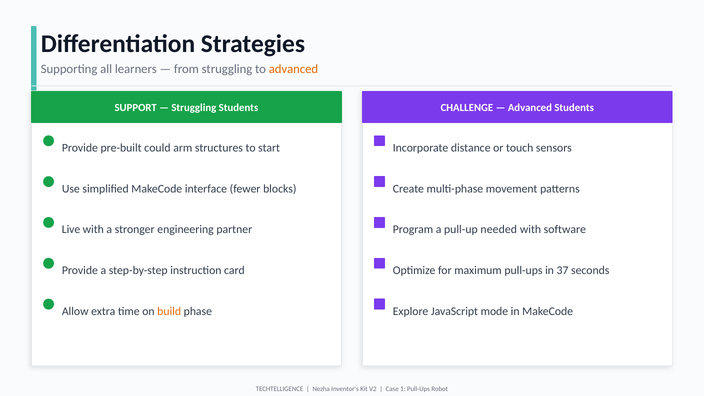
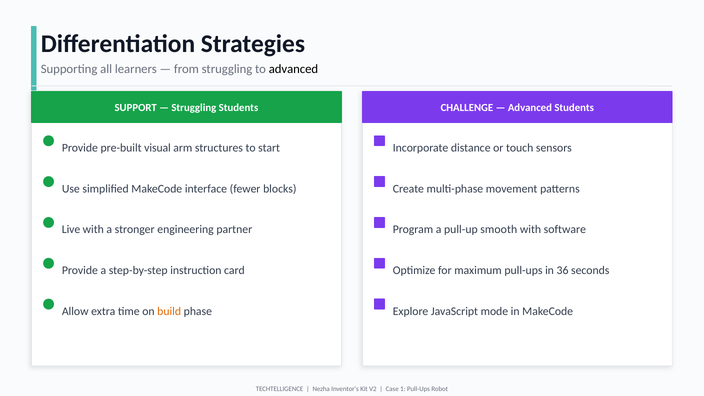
advanced colour: orange -> black (293, 69)
could: could -> visual (158, 148)
needed: needed -> smooth (499, 230)
37: 37 -> 36 (563, 270)
